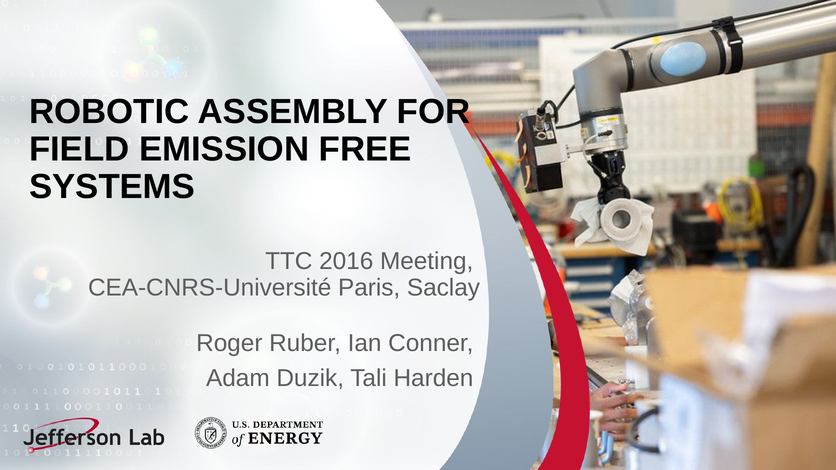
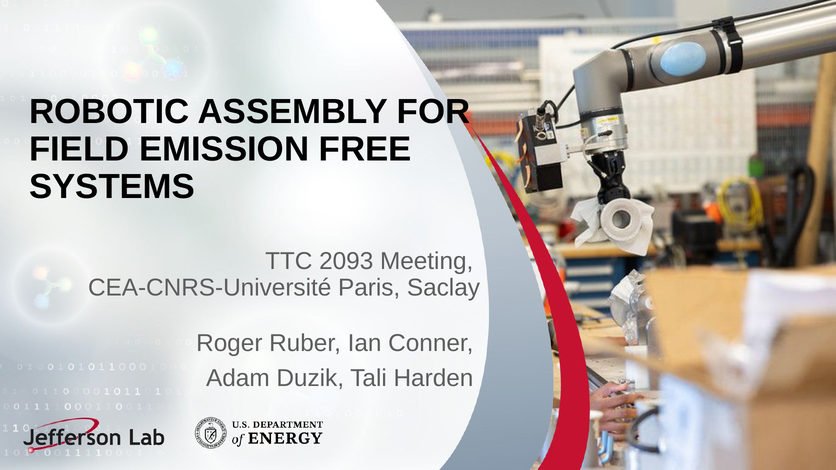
2016: 2016 -> 2093 (346, 261)
